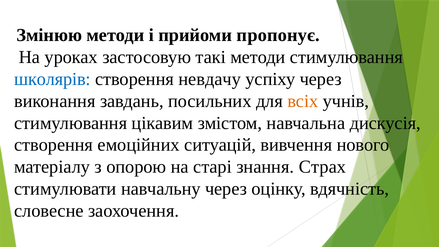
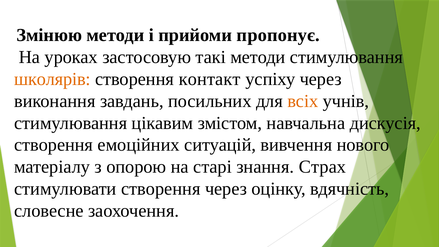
школярів colour: blue -> orange (52, 79)
невдачу: невдачу -> контакт (210, 79)
стимулювати навчальну: навчальну -> створення (161, 189)
